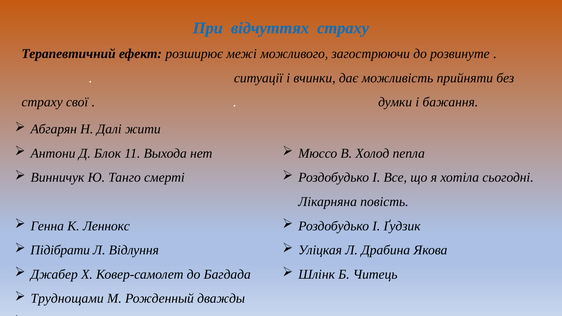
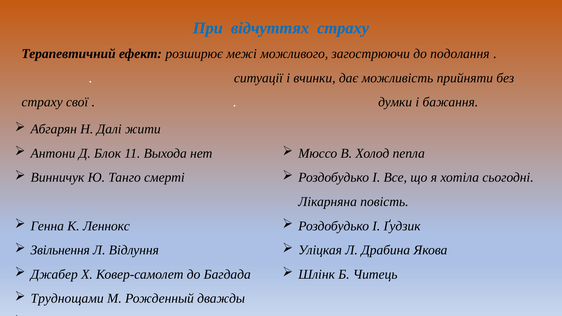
розвинуте: розвинуте -> подолання (460, 54)
Підібрати: Підібрати -> Звільнення (60, 250)
